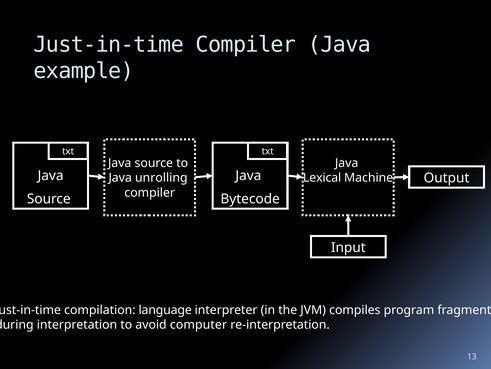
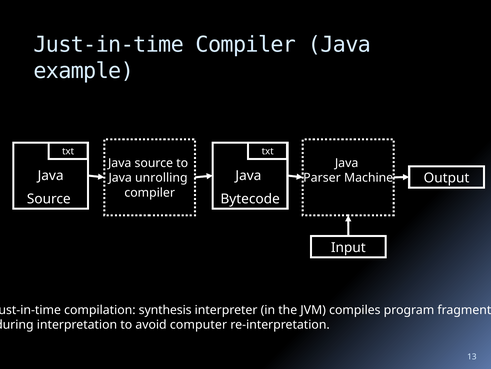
Lexical: Lexical -> Parser (322, 178)
language: language -> synthesis (165, 309)
